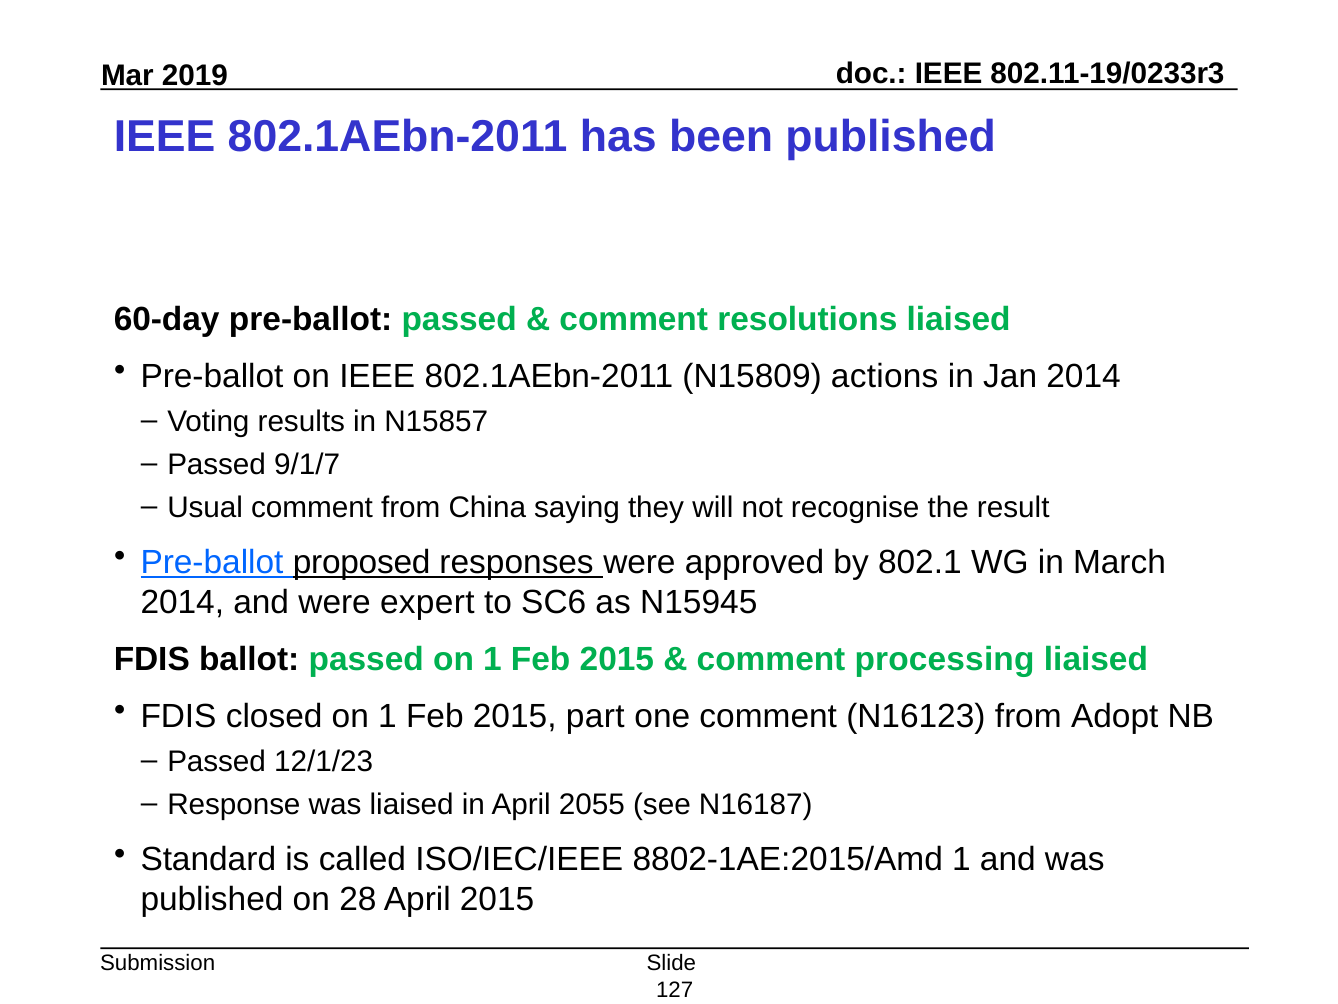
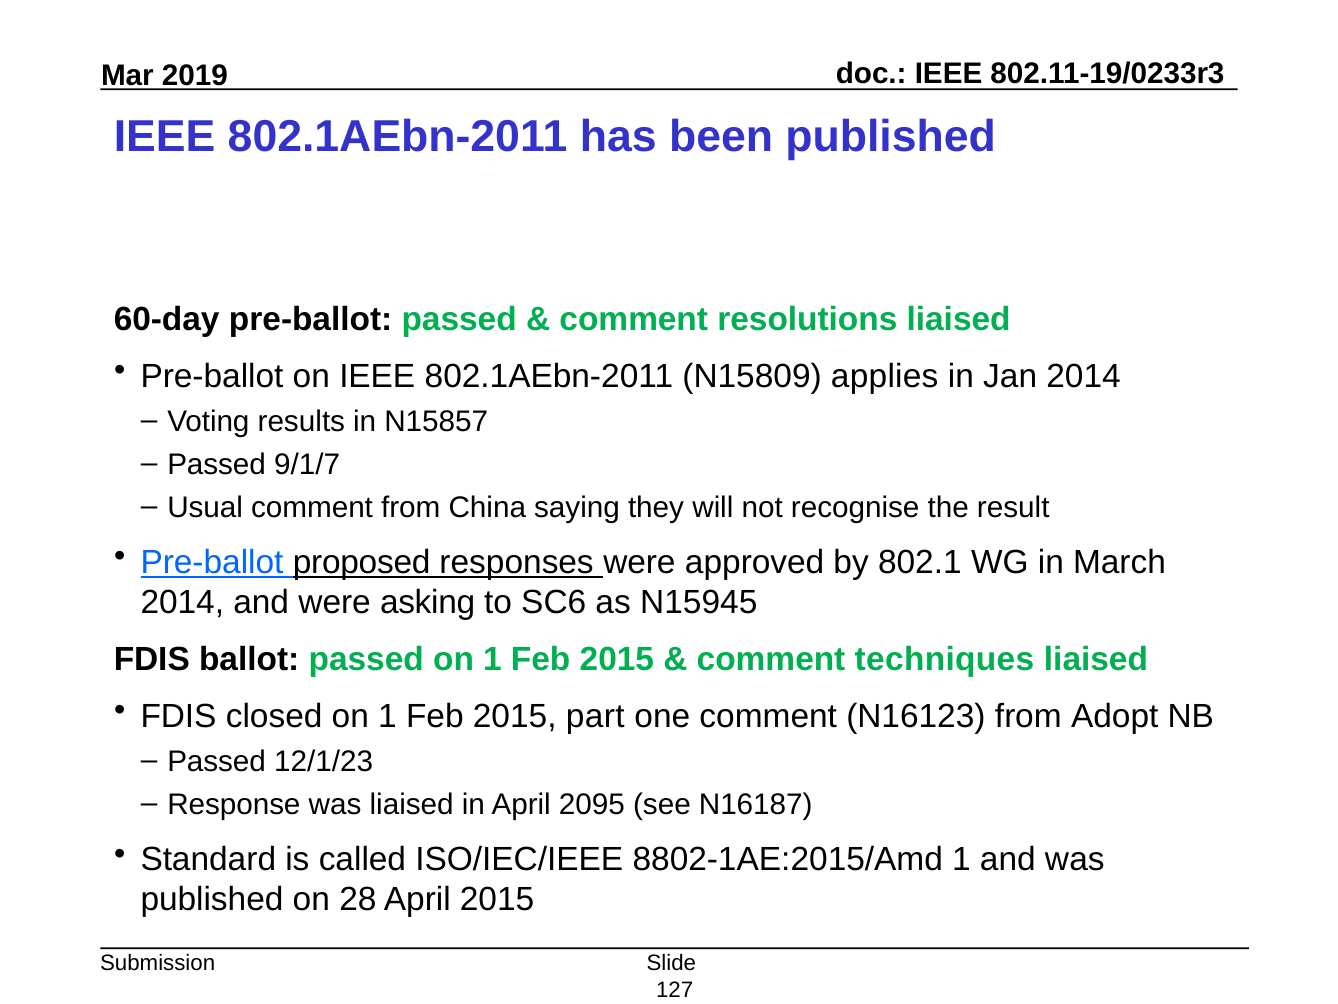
actions: actions -> applies (885, 376)
expert: expert -> asking (428, 602)
processing: processing -> techniques (944, 659)
2055: 2055 -> 2095 (592, 804)
